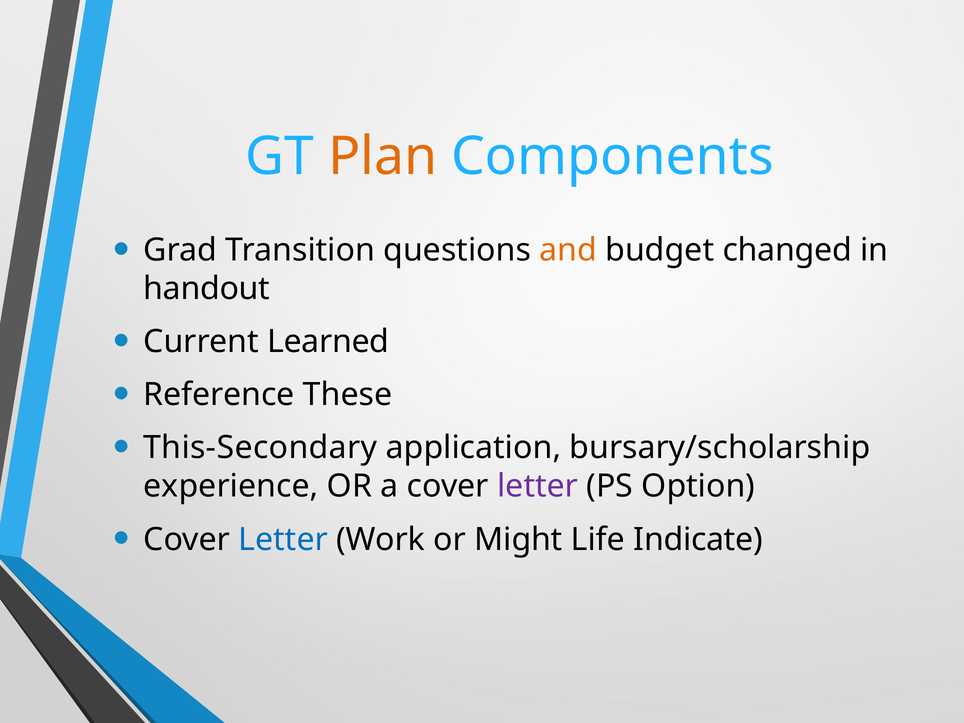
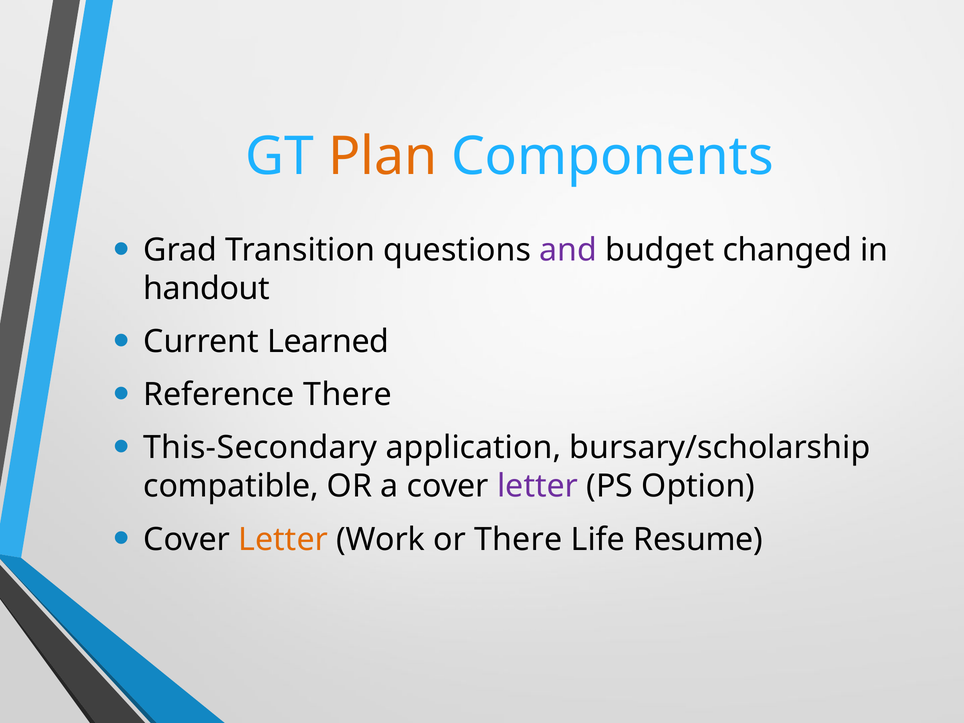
and colour: orange -> purple (568, 250)
Reference These: These -> There (348, 395)
experience: experience -> compatible (231, 486)
Letter colour: blue -> orange (283, 539)
or Might: Might -> There (518, 539)
Indicate: Indicate -> Resume (698, 539)
